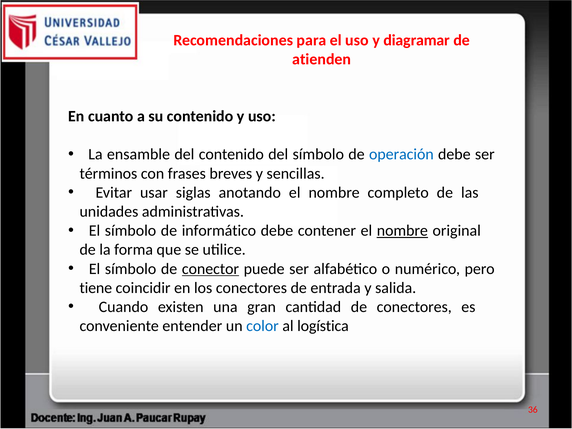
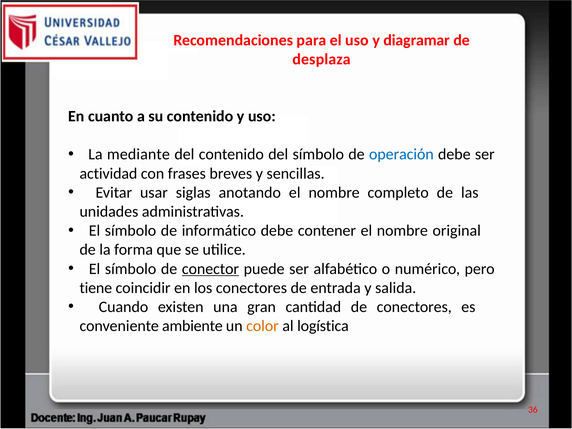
atienden: atienden -> desplaza (322, 59)
ensamble: ensamble -> mediante (138, 154)
términos: términos -> actividad (108, 173)
nombre underline: present -> none (402, 231)
entender: entender -> ambiente (192, 326)
color colour: blue -> orange (262, 326)
